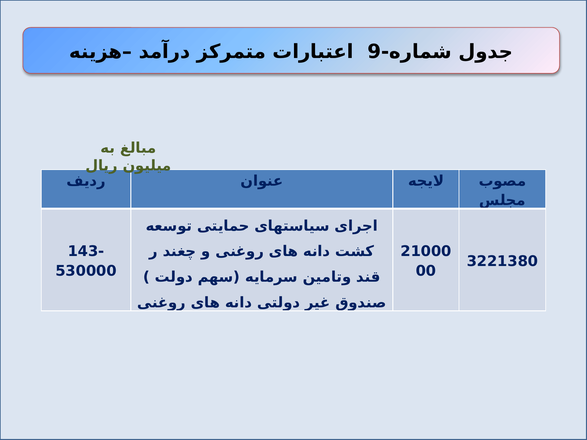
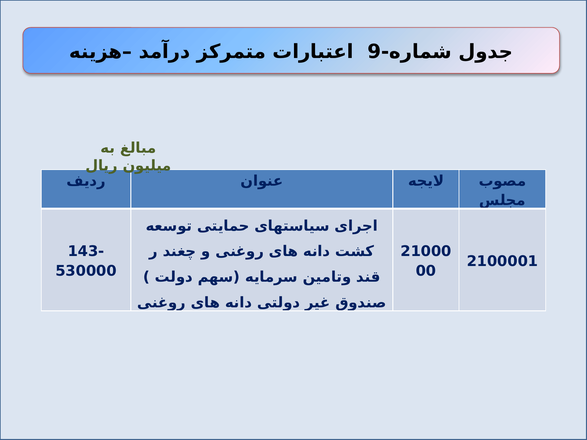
3221380: 3221380 -> 2100001 (502, 261)
